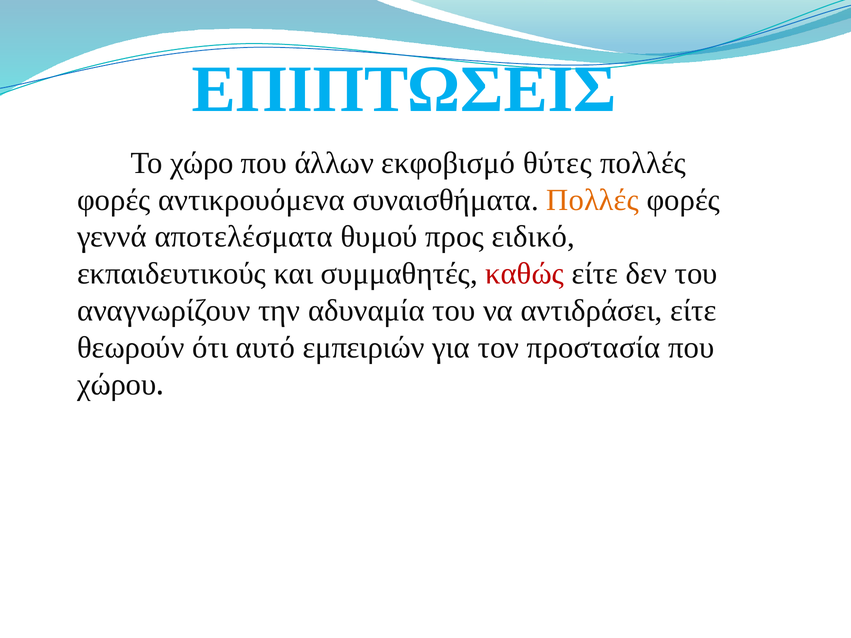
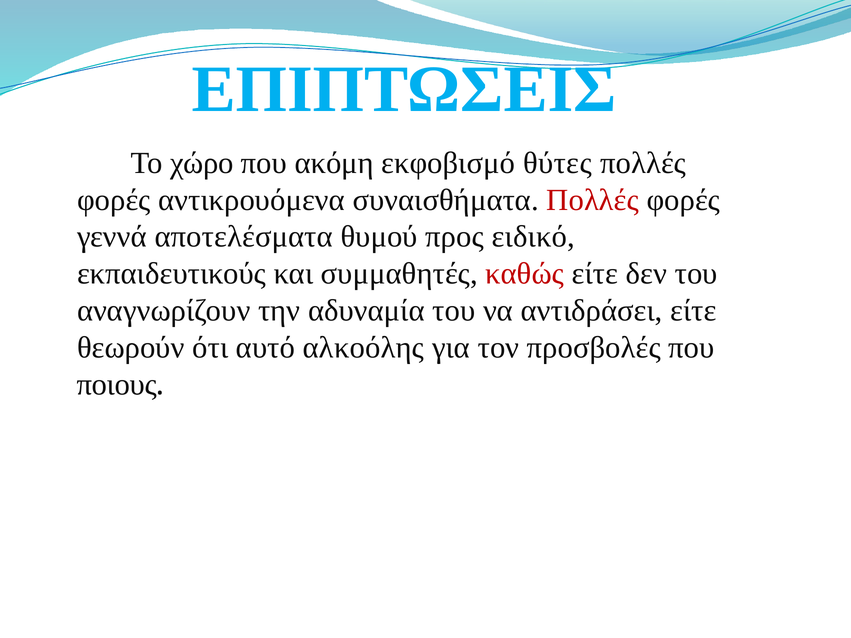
άλλων: άλλων -> ακόμη (334, 163)
Πολλές colour: orange -> red (593, 200)
εμπειριών: εμπειριών -> αλκοόλης (363, 348)
προστασία: προστασία -> προσβολές (594, 348)
χώρου: χώρου -> ποιους (117, 385)
